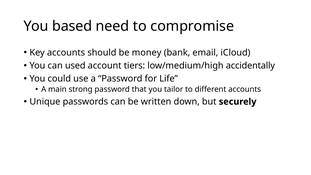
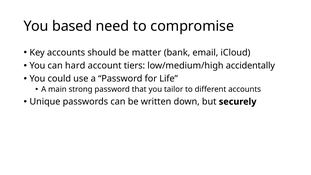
money: money -> matter (147, 53)
used: used -> hard (75, 66)
